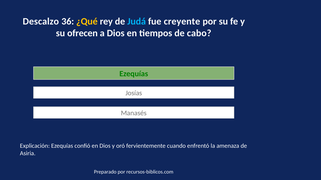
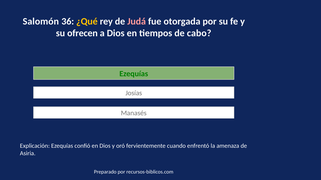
Descalzo: Descalzo -> Salomón (41, 22)
Judá colour: light blue -> pink (137, 22)
creyente: creyente -> otorgada (182, 22)
